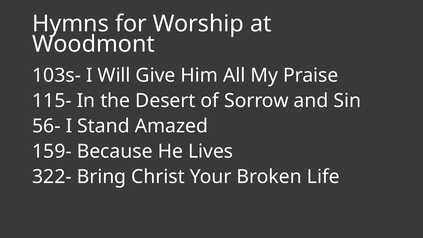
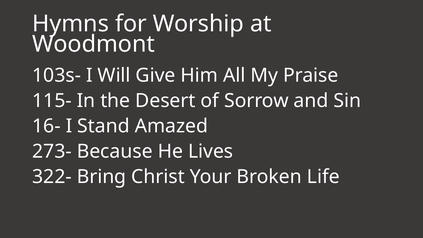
56-: 56- -> 16- (46, 126)
159-: 159- -> 273- (52, 151)
